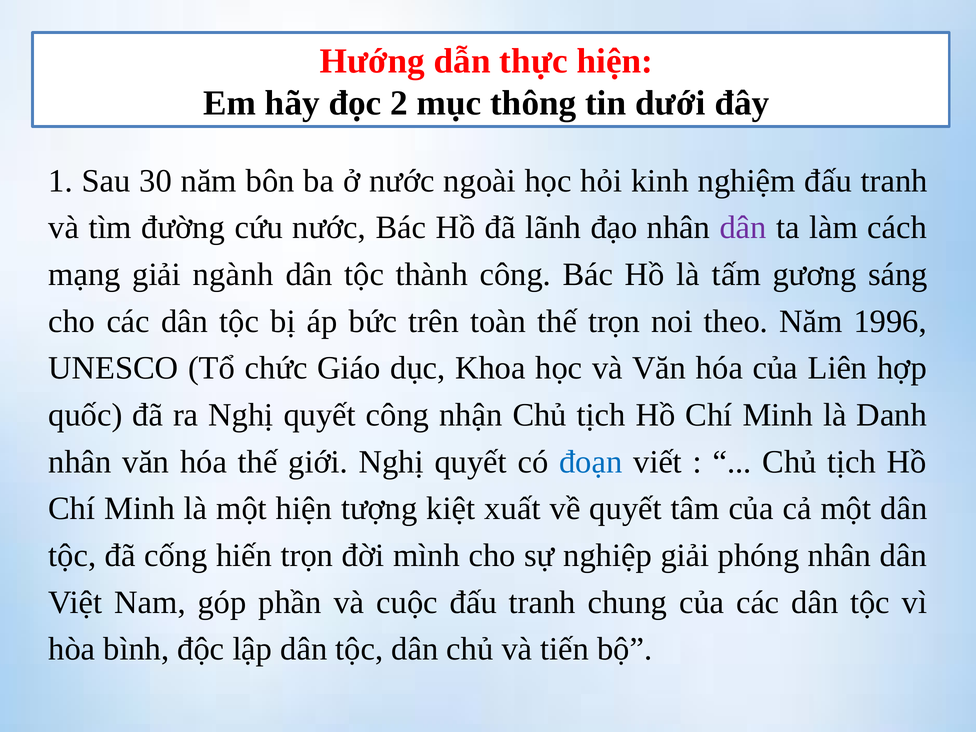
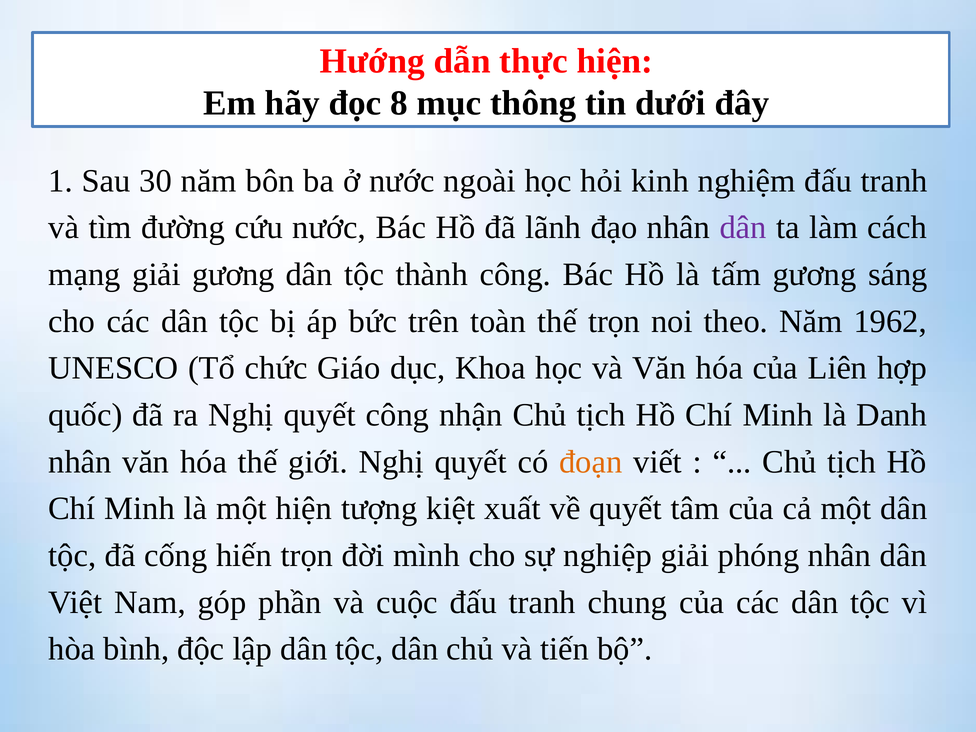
2: 2 -> 8 (399, 103)
giải ngành: ngành -> gương (234, 274)
1996: 1996 -> 1962 (890, 321)
đoạn colour: blue -> orange (591, 462)
